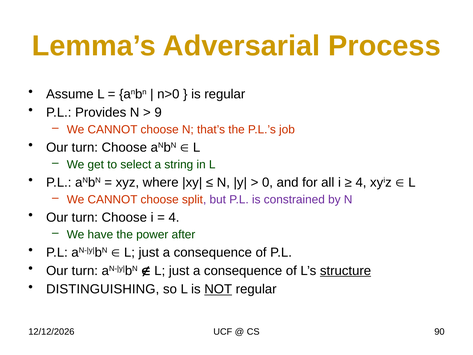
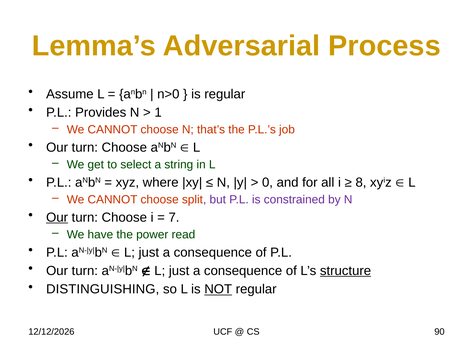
9: 9 -> 1 (158, 112)
4: 4 -> 8 (361, 182)
Our underline: none -> present (57, 217)
4: 4 -> 7 (174, 217)
after: after -> read (183, 234)
